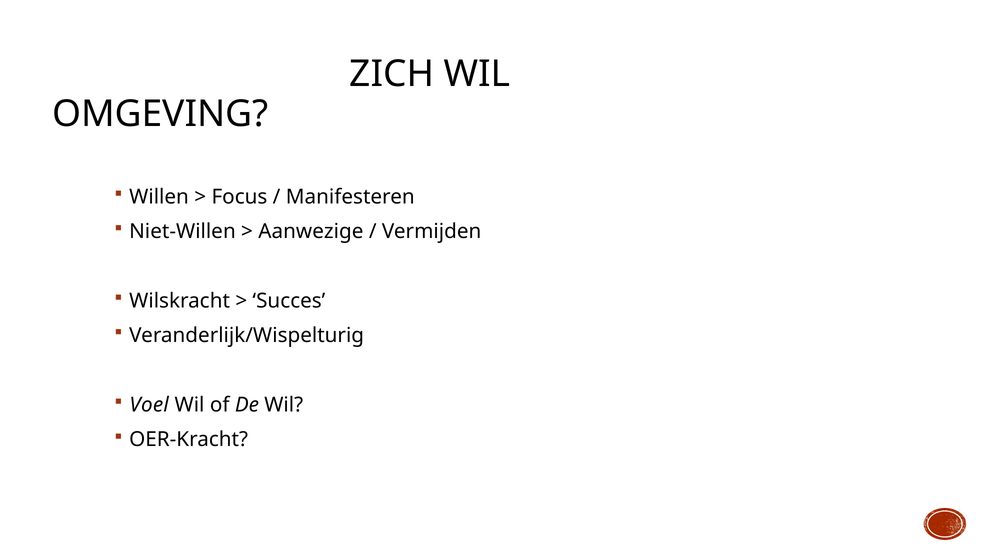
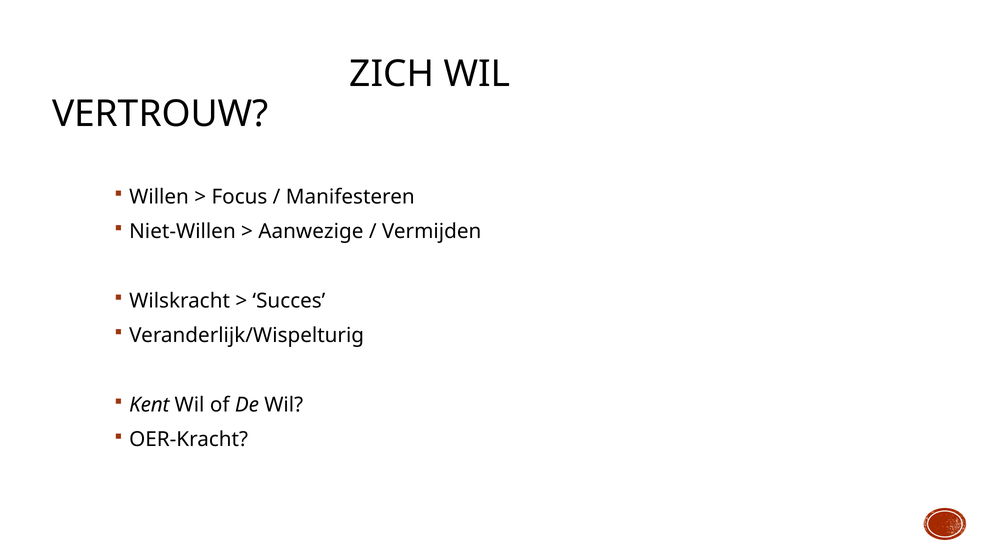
OMGEVING: OMGEVING -> VERTROUW (160, 114)
Voel: Voel -> Kent (149, 405)
